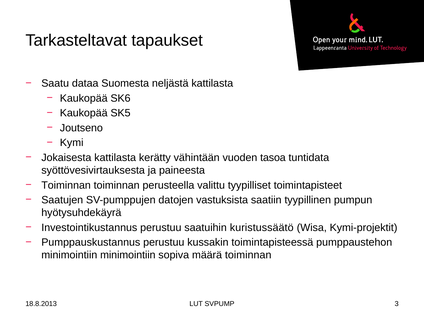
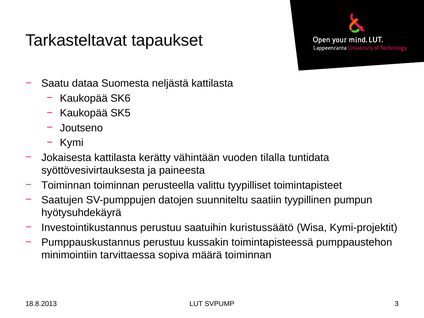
tasoa: tasoa -> tilalla (273, 158)
vastuksista: vastuksista -> suunniteltu (222, 200)
minimointiin minimointiin: minimointiin -> tarvittaessa (128, 255)
